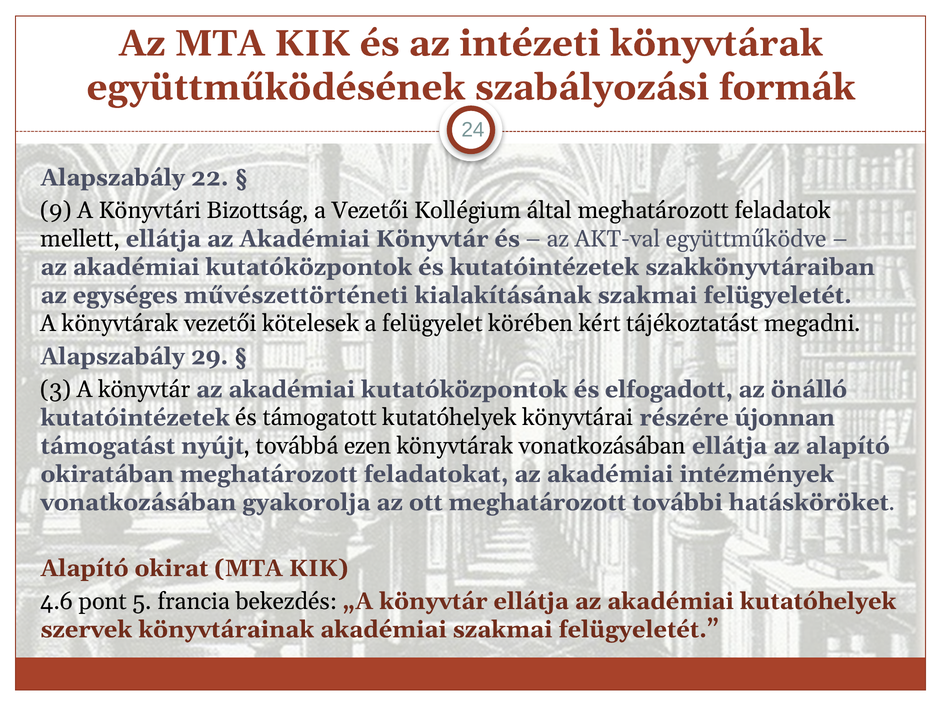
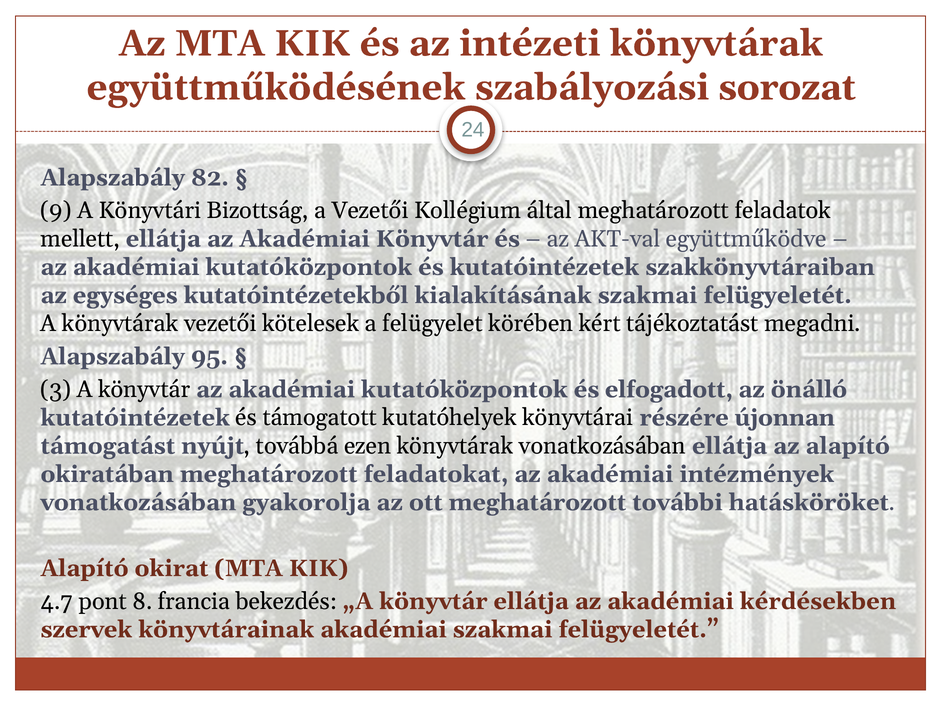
formák: formák -> sorozat (787, 87)
22: 22 -> 82 (210, 178)
művészettörténeti: művészettörténeti -> kutatóintézetekből (296, 296)
29: 29 -> 95 (209, 357)
4.6: 4.6 -> 4.7 (57, 602)
5: 5 -> 8 (142, 602)
akadémiai kutatóhelyek: kutatóhelyek -> kérdésekben (818, 602)
